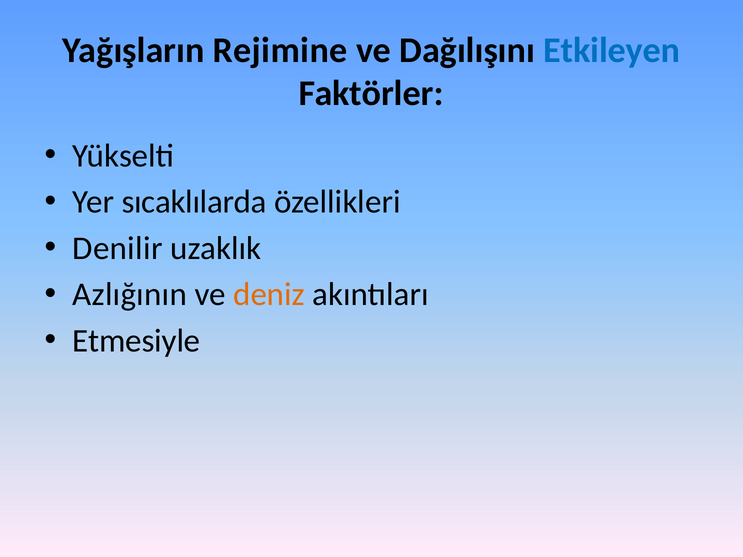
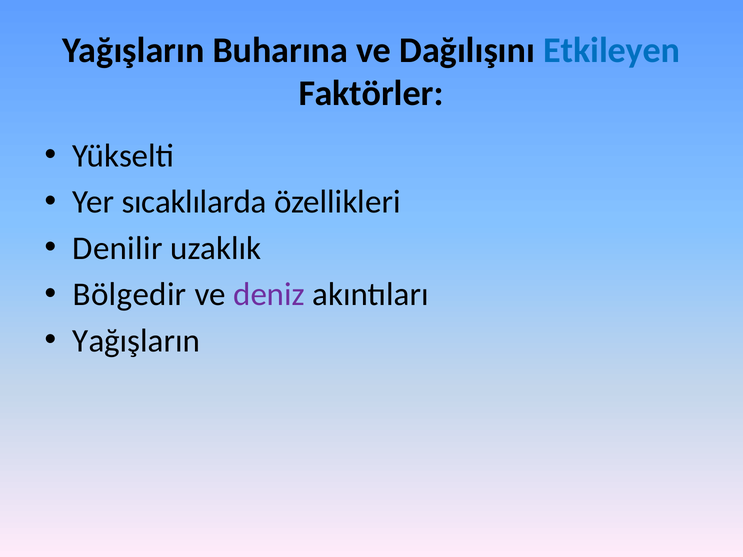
Rejimine: Rejimine -> Buharına (280, 50)
Azlığının: Azlığının -> Bölgedir (130, 295)
deniz colour: orange -> purple (269, 295)
Etmesiyle: Etmesiyle -> Yağışların (136, 341)
